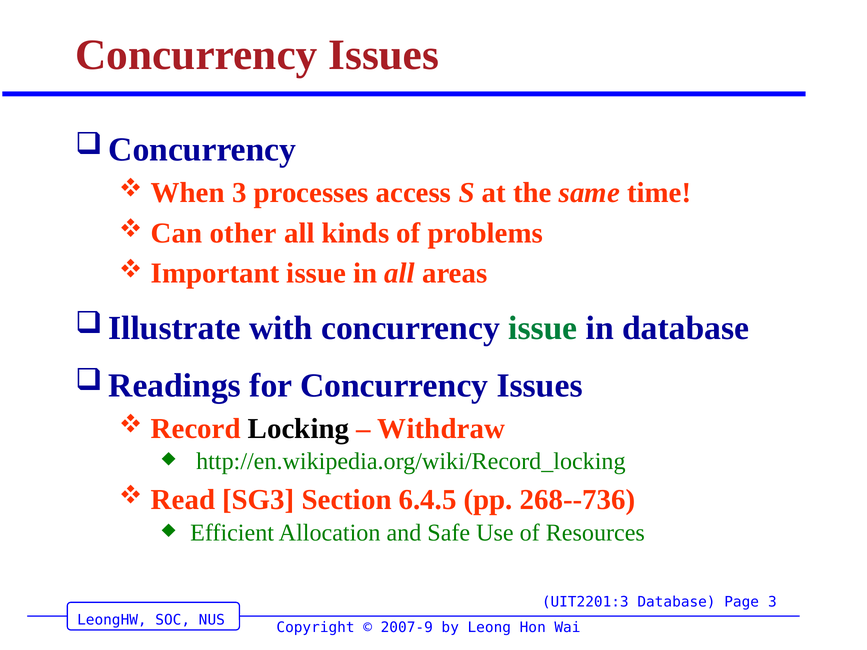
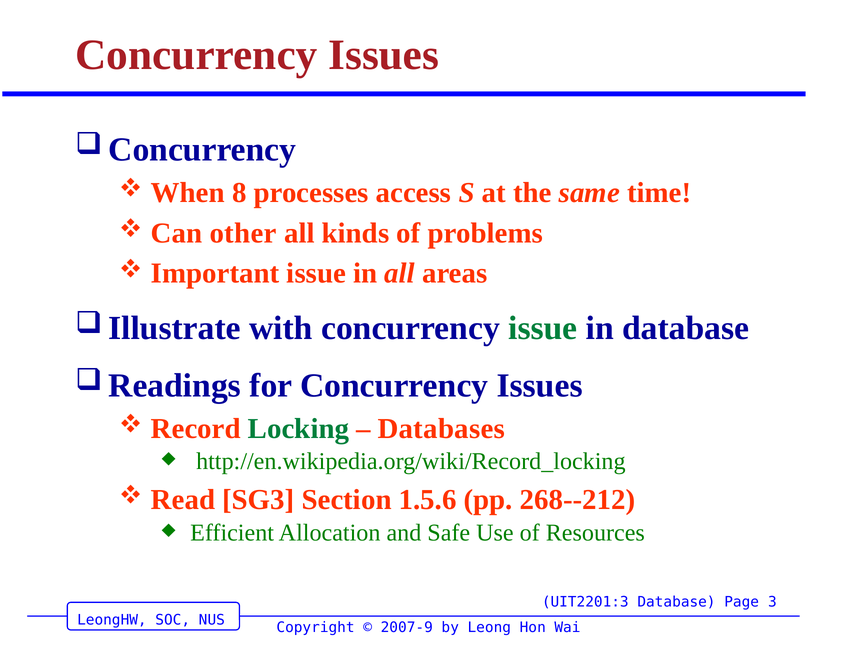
When 3: 3 -> 8 (239, 193)
Locking colour: black -> green (299, 429)
Withdraw: Withdraw -> Databases (441, 429)
6.4.5: 6.4.5 -> 1.5.6 (428, 500)
268--736: 268--736 -> 268--212 (578, 500)
